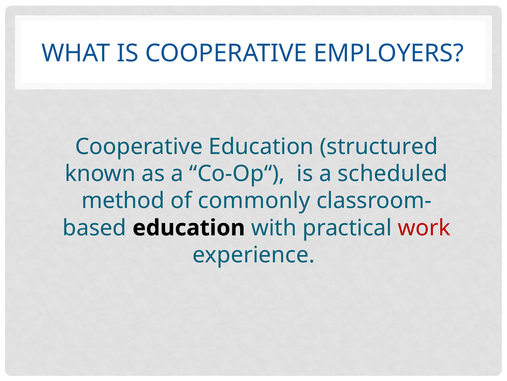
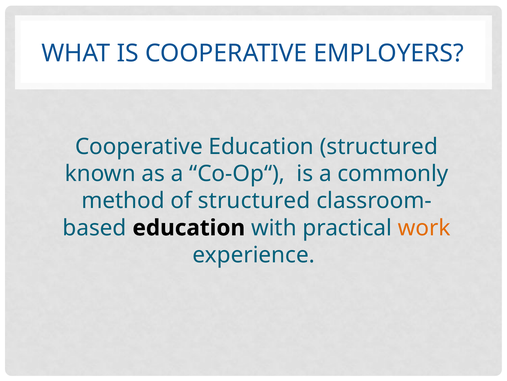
scheduled: scheduled -> commonly (393, 173)
of commonly: commonly -> structured (254, 200)
work colour: red -> orange (424, 228)
